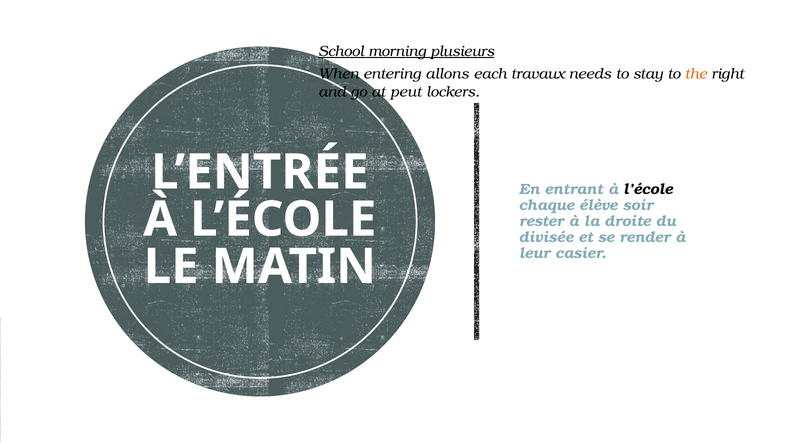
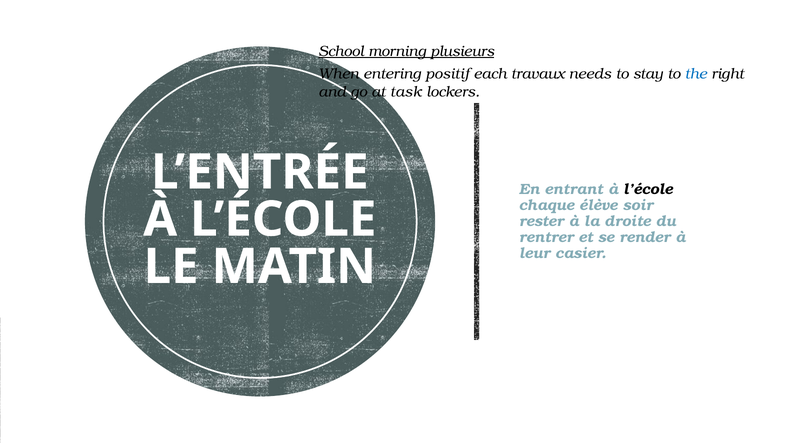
allons: allons -> positif (447, 74)
the colour: orange -> blue (696, 74)
peut: peut -> task (406, 92)
divisée: divisée -> rentrer (546, 237)
